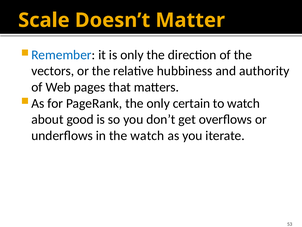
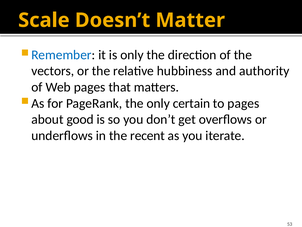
to watch: watch -> pages (243, 103)
the watch: watch -> recent (148, 135)
